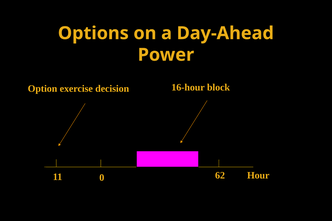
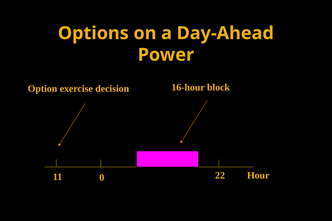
62: 62 -> 22 (220, 176)
